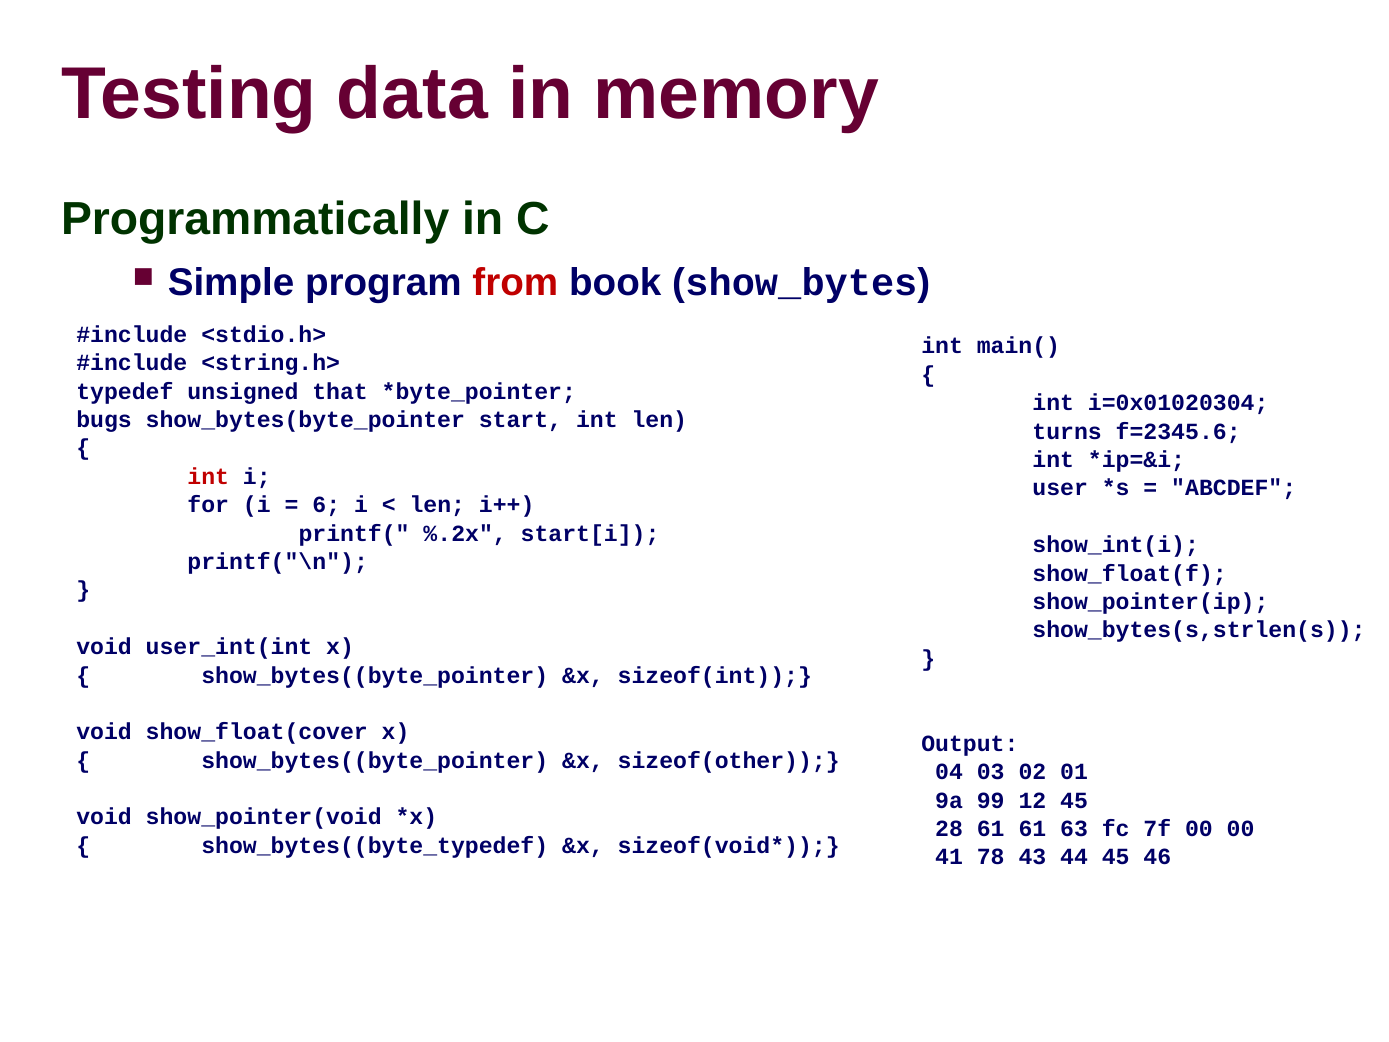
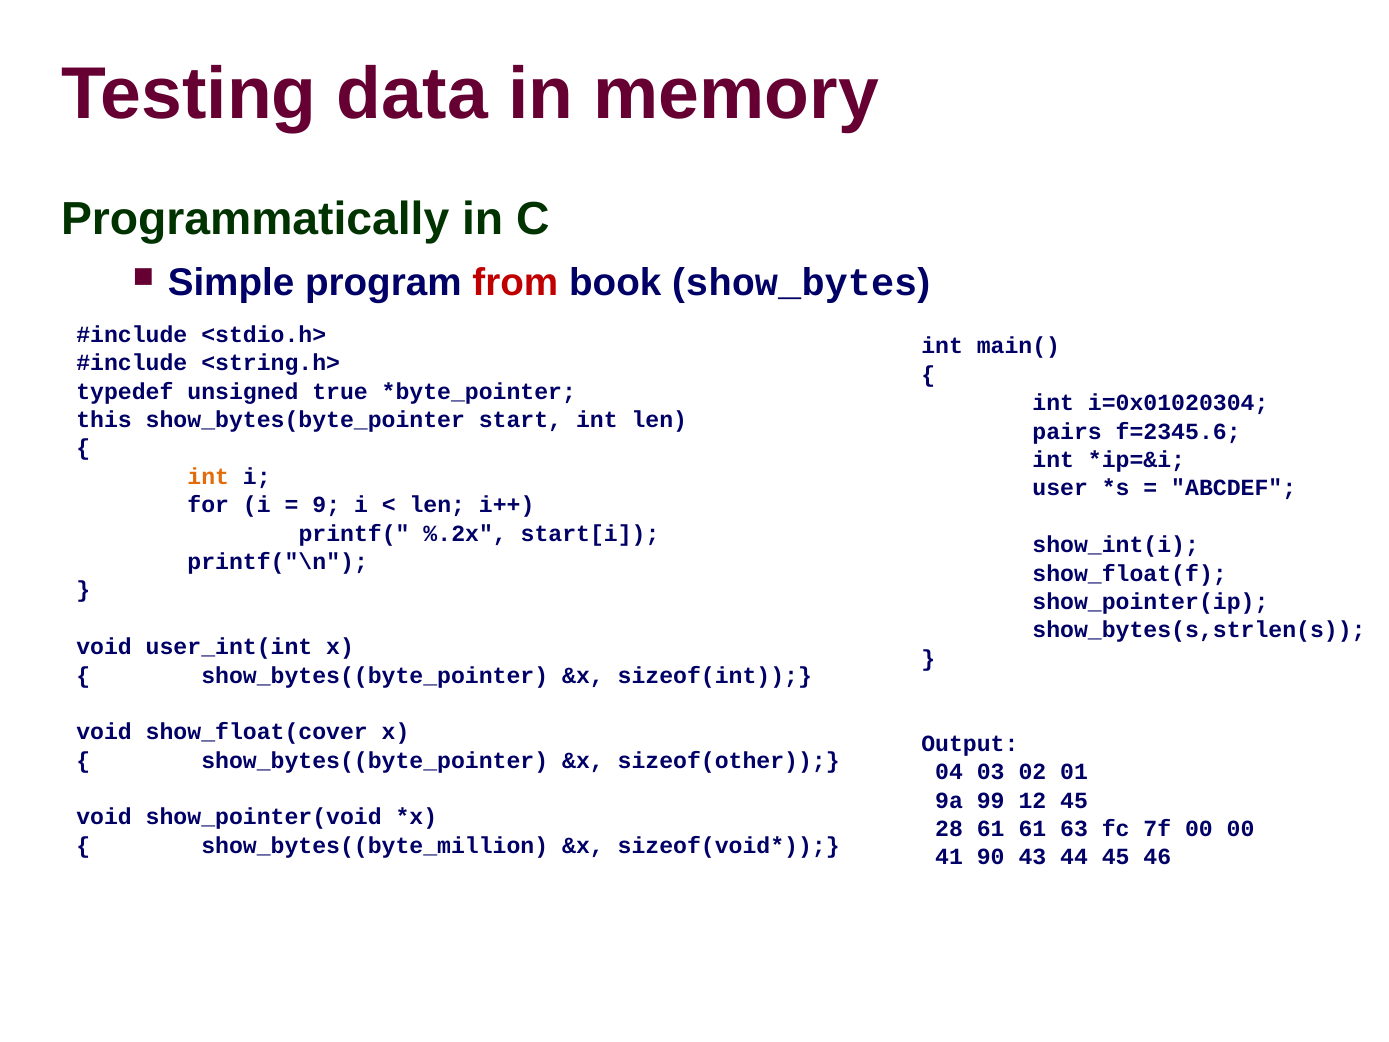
that: that -> true (340, 391)
bugs: bugs -> this (104, 420)
turns: turns -> pairs (1067, 431)
int colour: red -> orange (208, 477)
6: 6 -> 9 (326, 505)
show_bytes((byte_typedef: show_bytes((byte_typedef -> show_bytes((byte_million (375, 846)
78: 78 -> 90 (991, 857)
